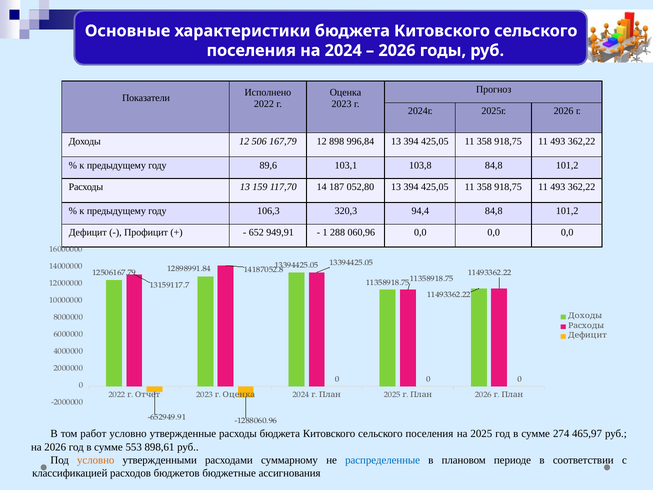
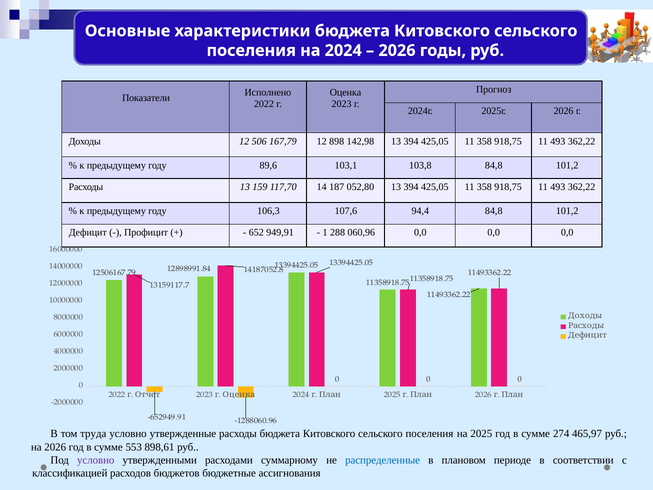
996,84: 996,84 -> 142,98 (360, 141)
320,3: 320,3 -> 107,6 (346, 211)
работ: работ -> труда (93, 434)
условно colour: orange -> purple (96, 460)
